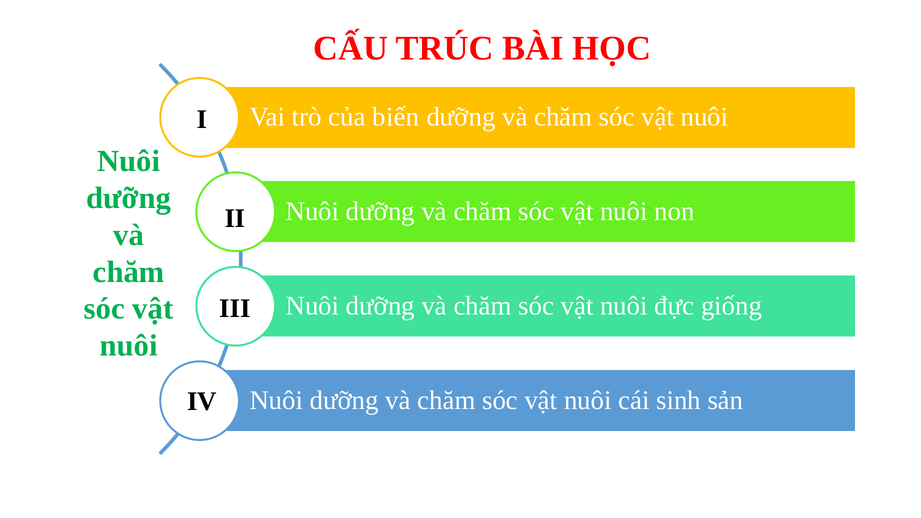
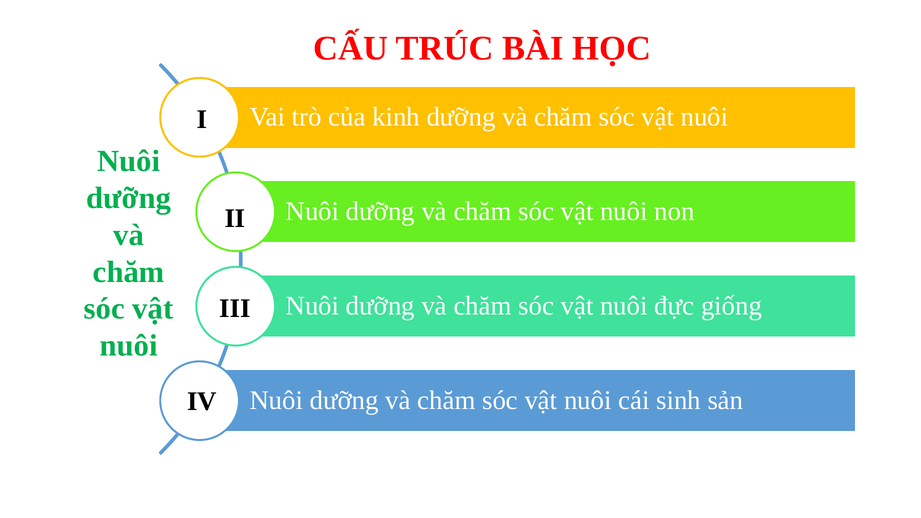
biến: biến -> kinh (396, 117)
